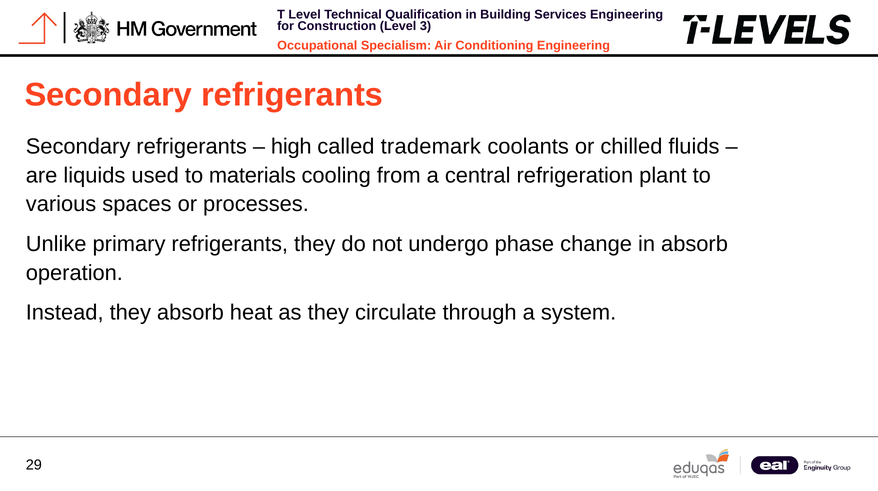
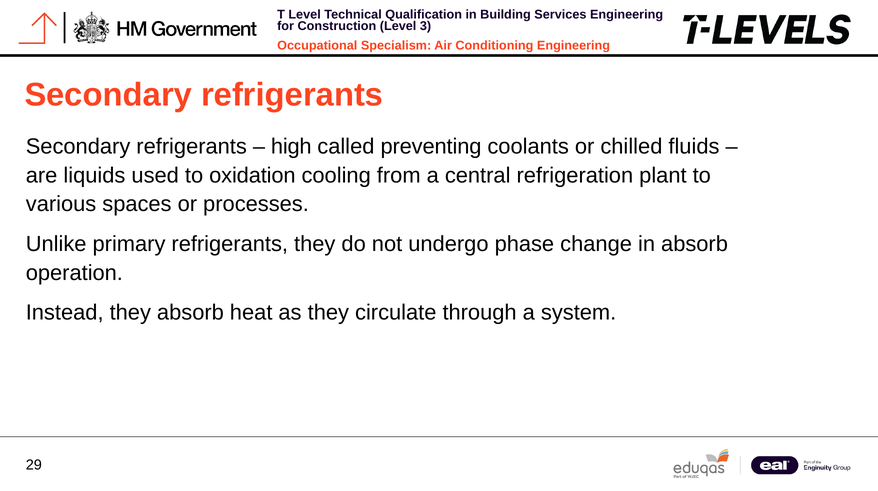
trademark: trademark -> preventing (431, 146)
materials: materials -> oxidation (252, 175)
